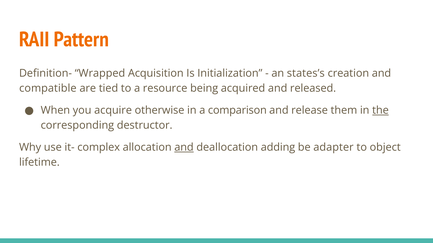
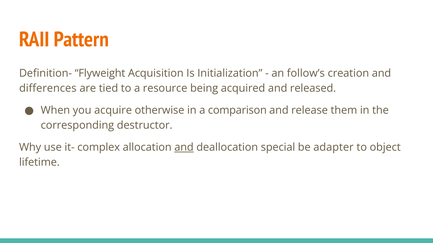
Wrapped: Wrapped -> Flyweight (100, 73)
states’s: states’s -> follow’s (306, 73)
compatible: compatible -> differences (48, 88)
the underline: present -> none (380, 111)
adding: adding -> special (278, 148)
